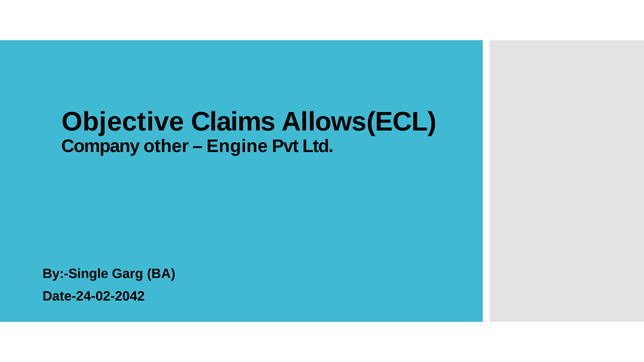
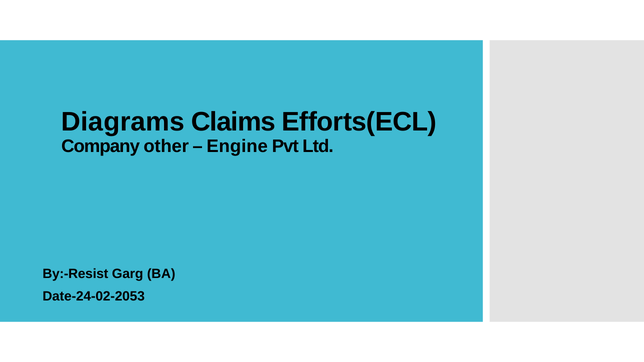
Objective: Objective -> Diagrams (123, 122)
Allows(ECL: Allows(ECL -> Efforts(ECL (359, 122)
By:-Single: By:-Single -> By:-Resist (75, 274)
Date-24-02-2042: Date-24-02-2042 -> Date-24-02-2053 (94, 297)
